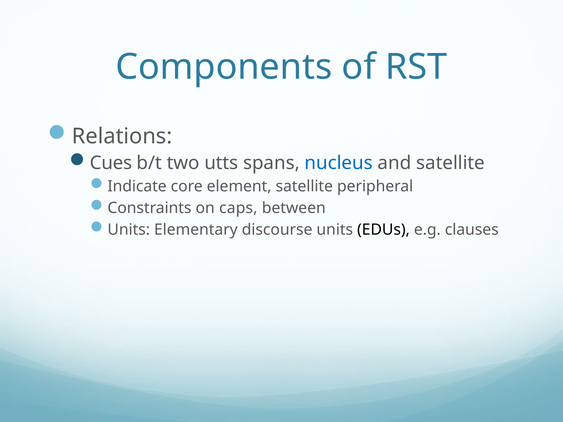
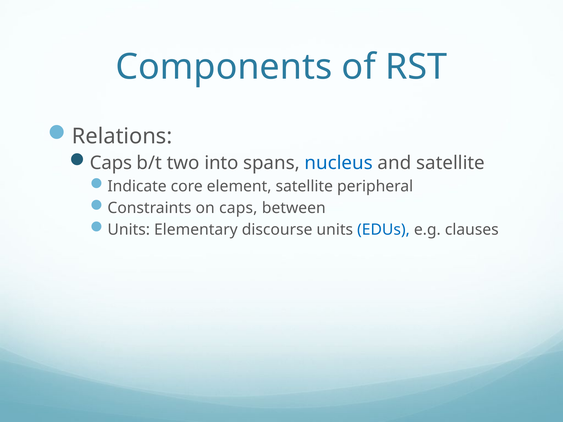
Cues: Cues -> Caps (111, 163)
utts: utts -> into (221, 163)
EDUs colour: black -> blue (383, 230)
